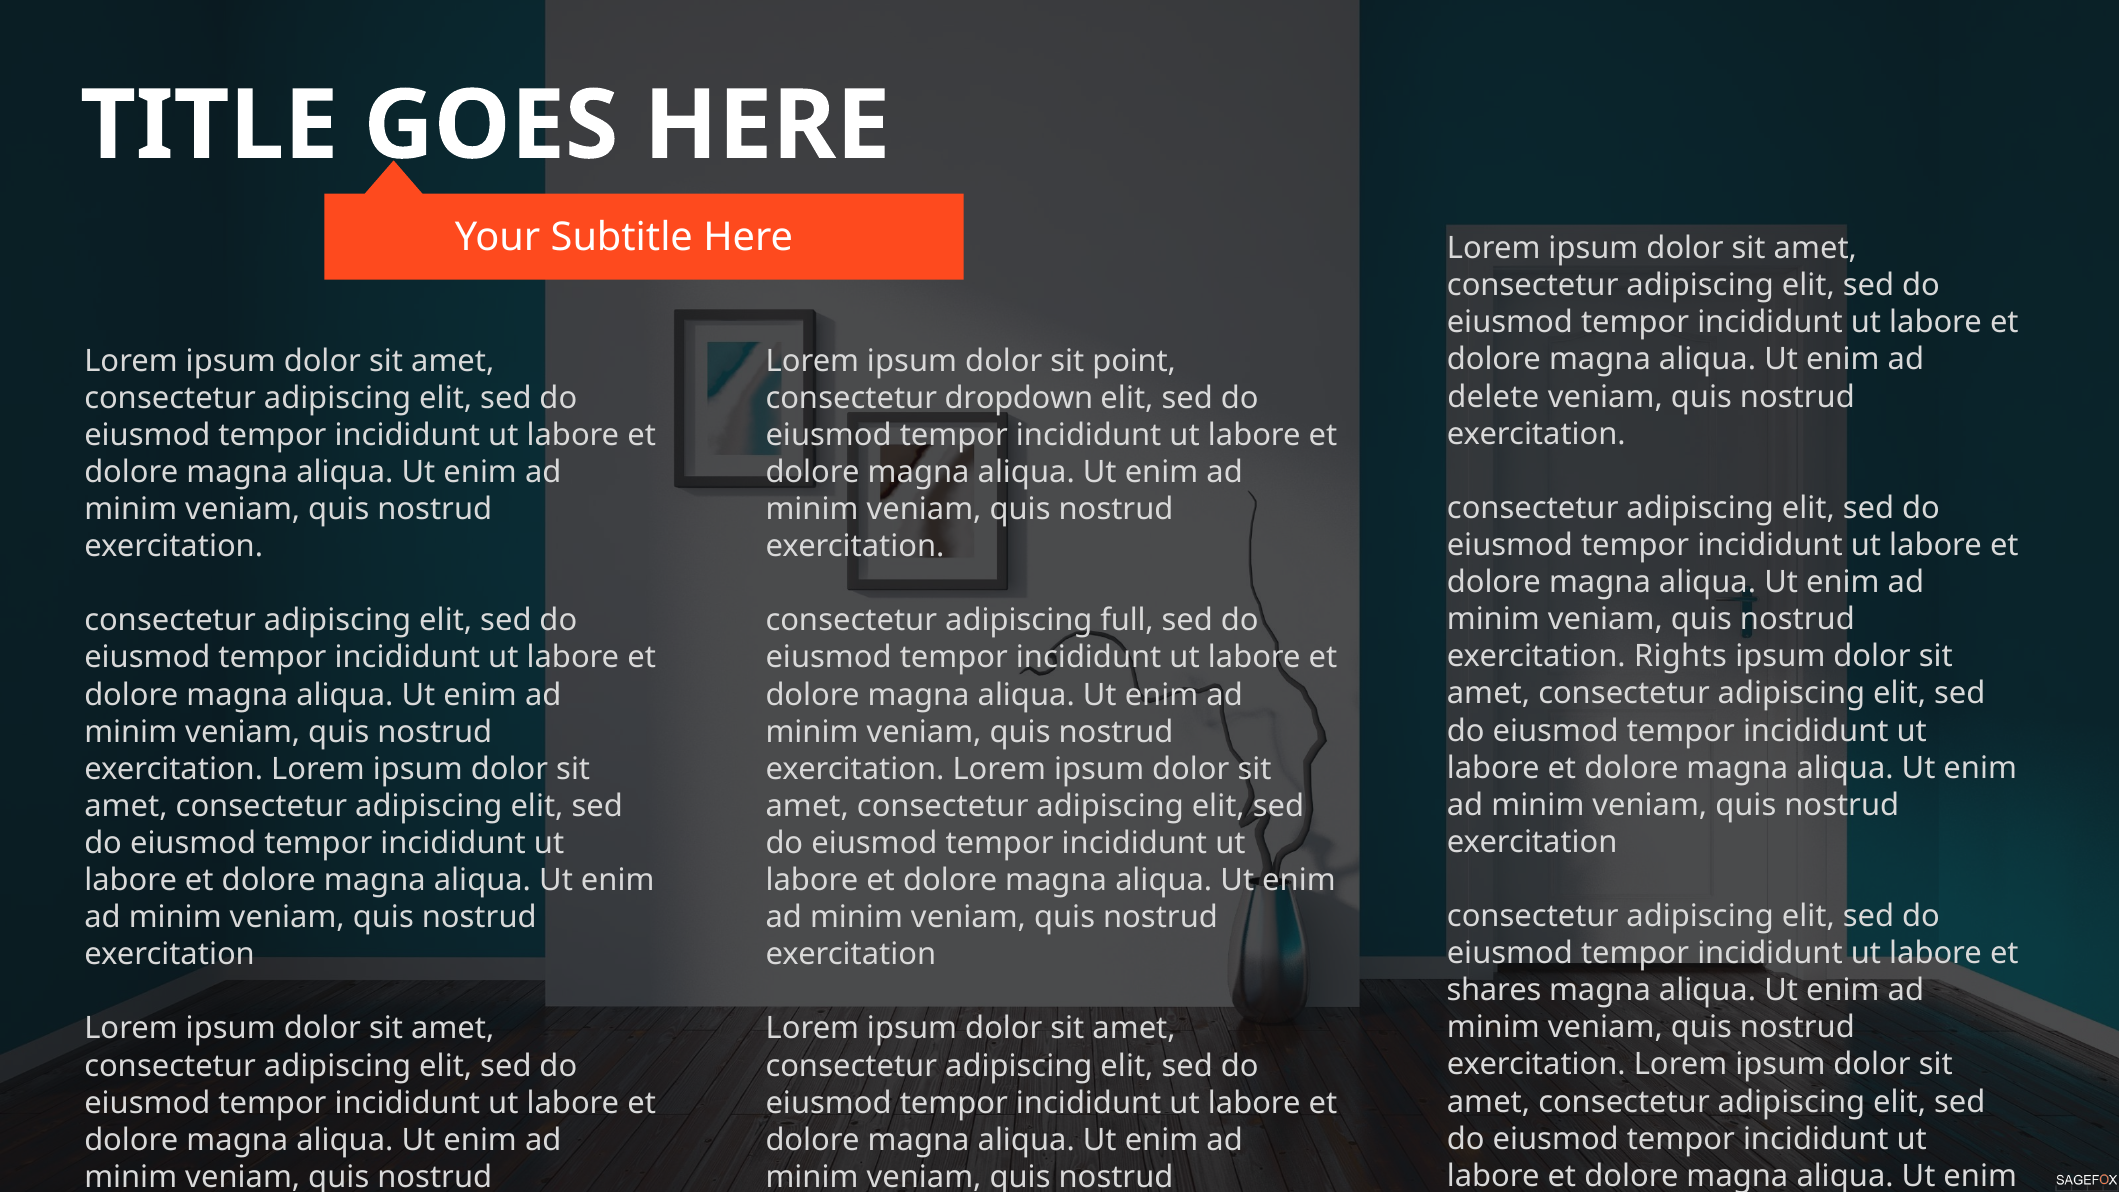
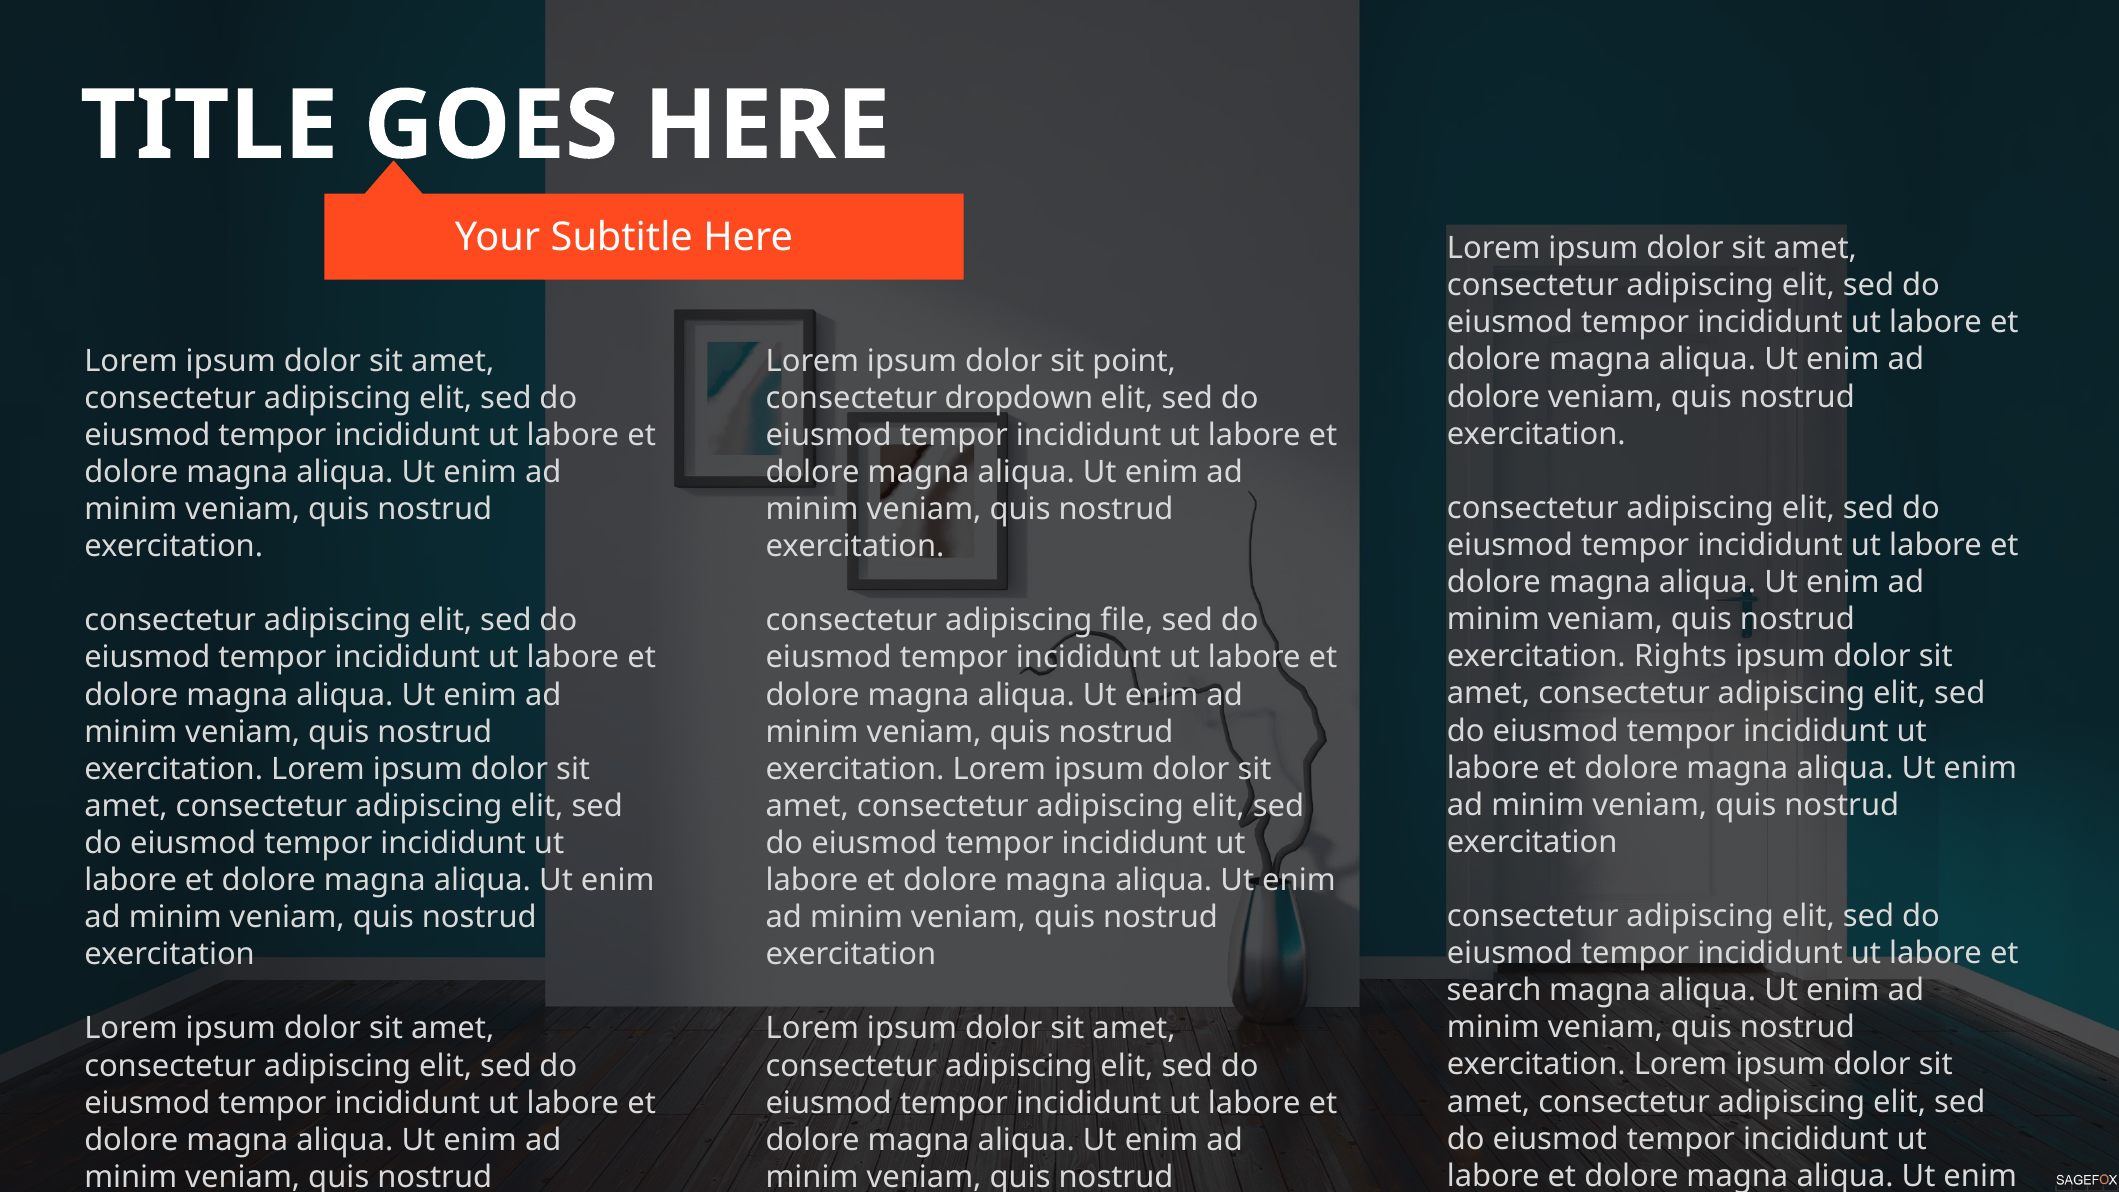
delete: delete -> dolore (1494, 397)
full: full -> file (1127, 621)
shares: shares -> search (1494, 991)
